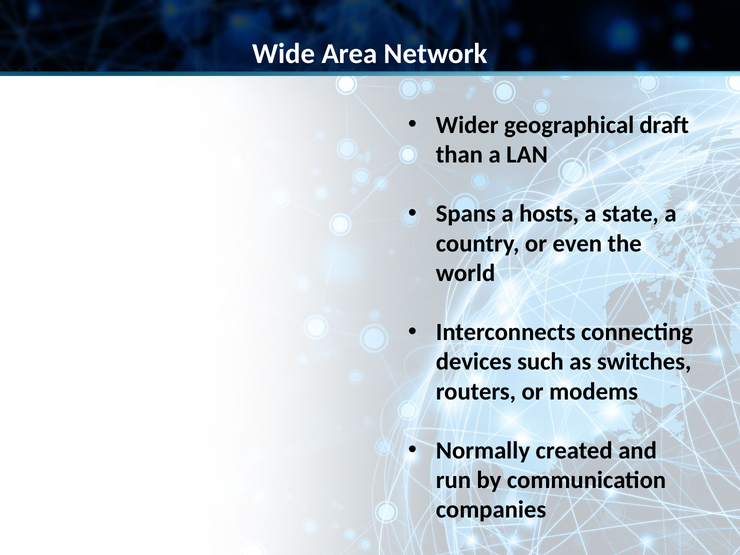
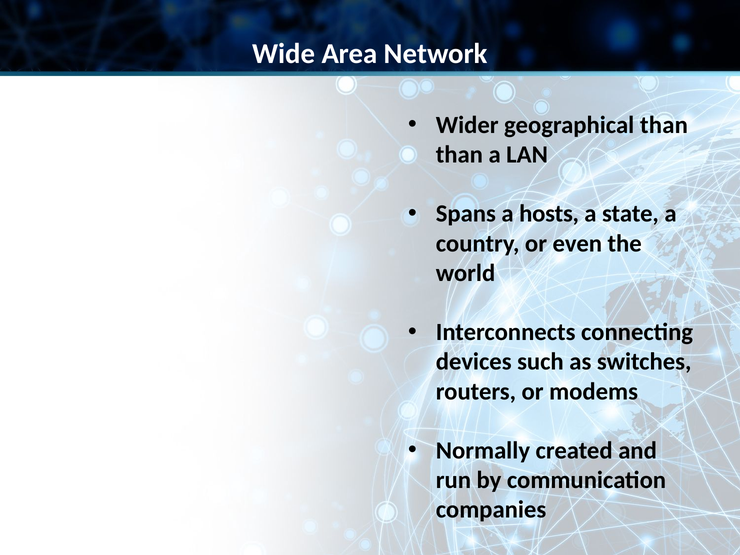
geographical draft: draft -> than (664, 125)
